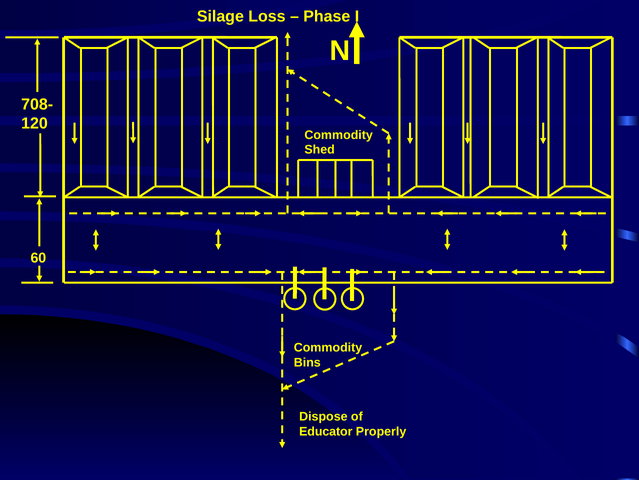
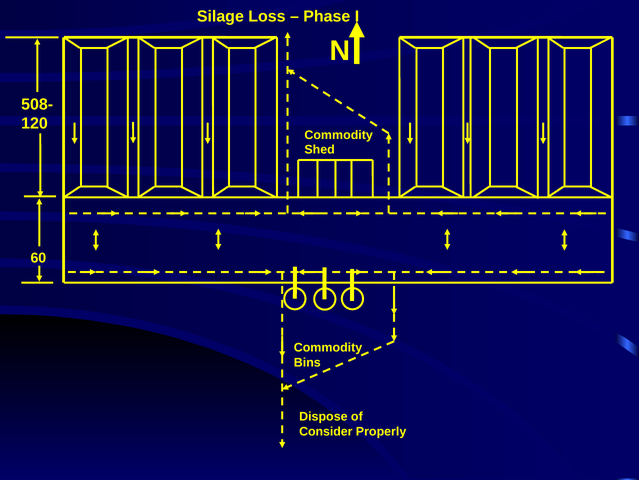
708-: 708- -> 508- (37, 104)
Educator: Educator -> Consider (326, 431)
